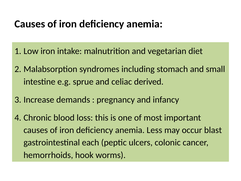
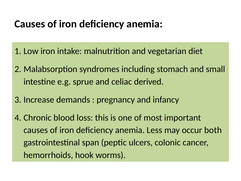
blast: blast -> both (213, 130)
each: each -> span (91, 142)
